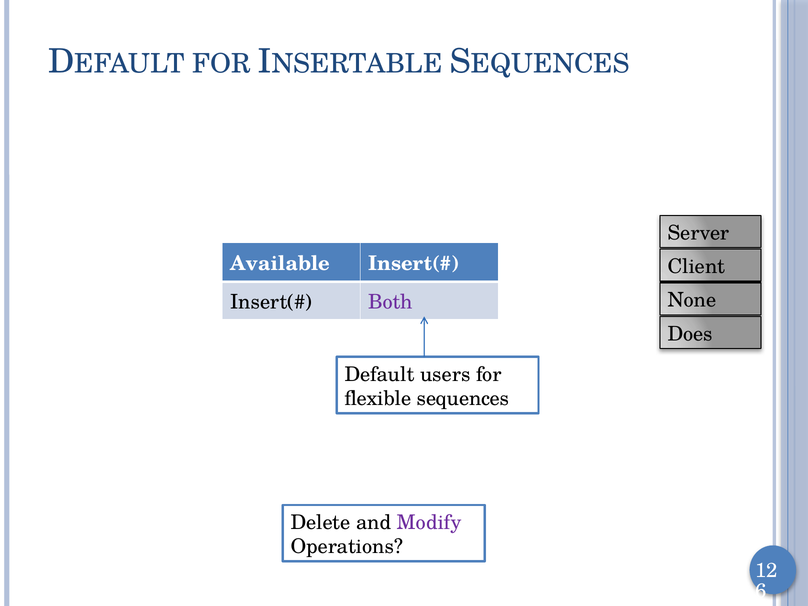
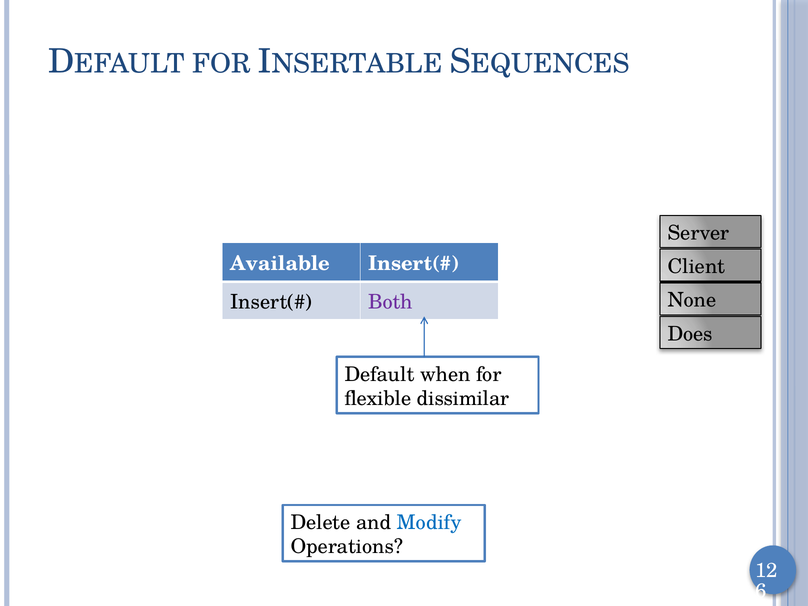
users: users -> when (445, 374)
sequences: sequences -> dissimilar (463, 399)
Modify colour: purple -> blue (429, 522)
